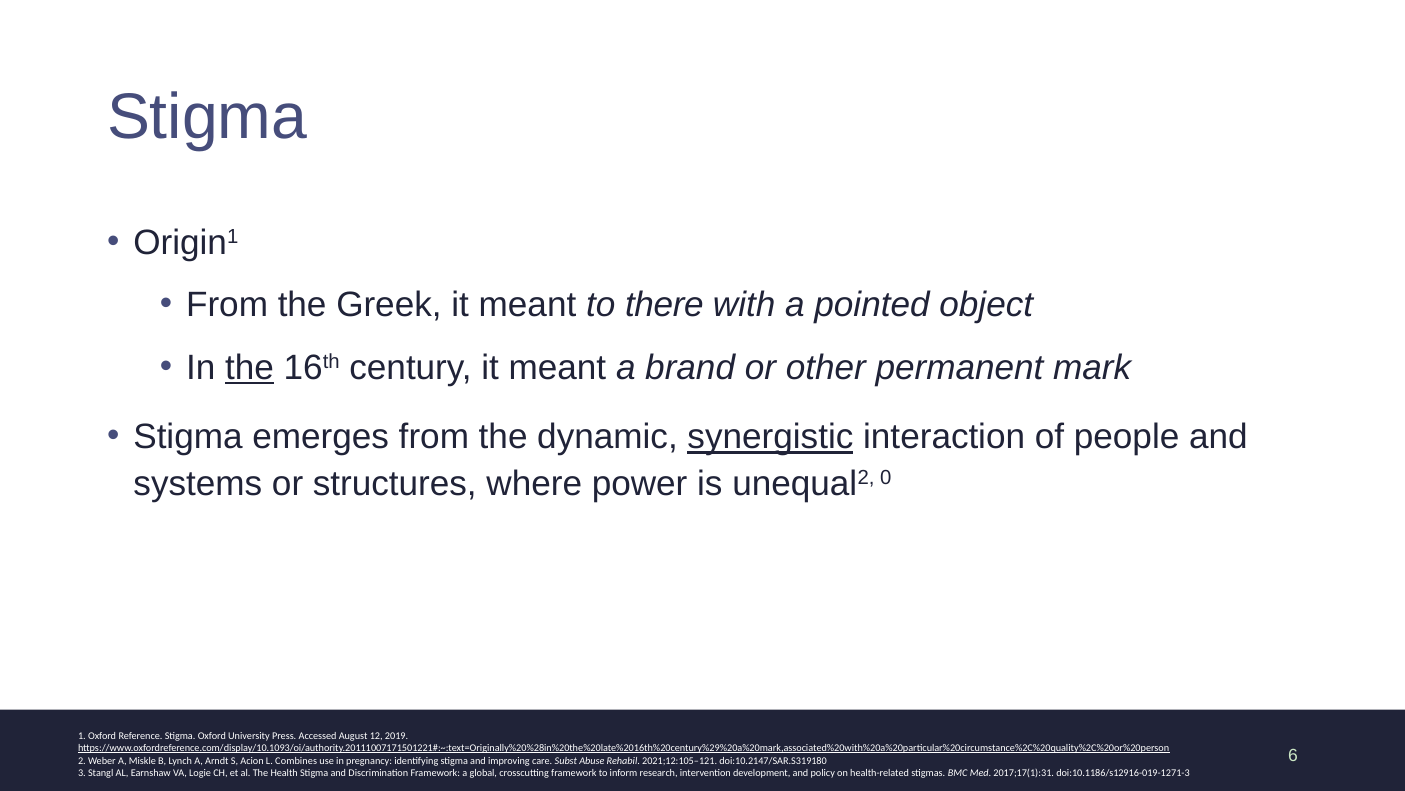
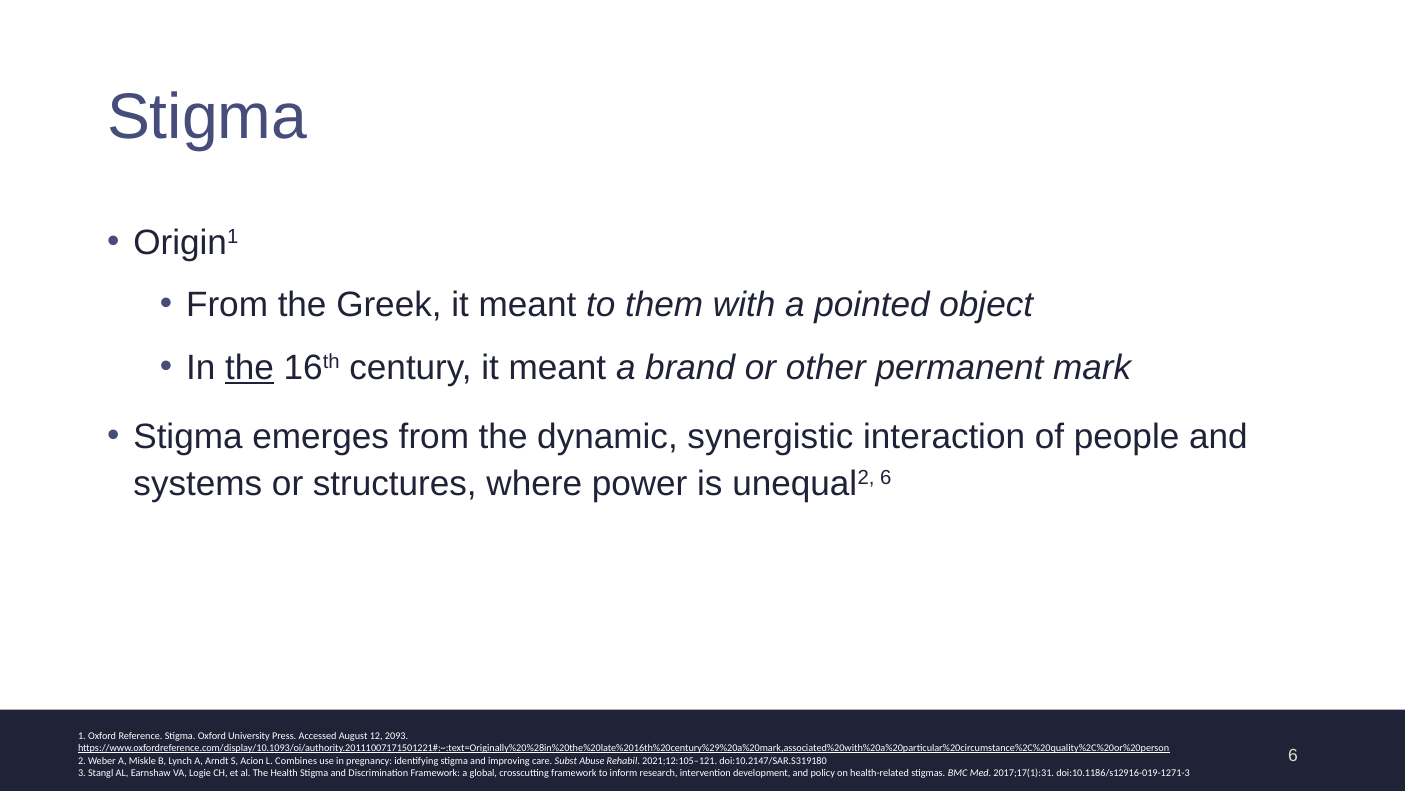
there: there -> them (664, 305)
synergistic underline: present -> none (770, 437)
unequal2 0: 0 -> 6 (886, 478)
2019: 2019 -> 2093 (397, 736)
